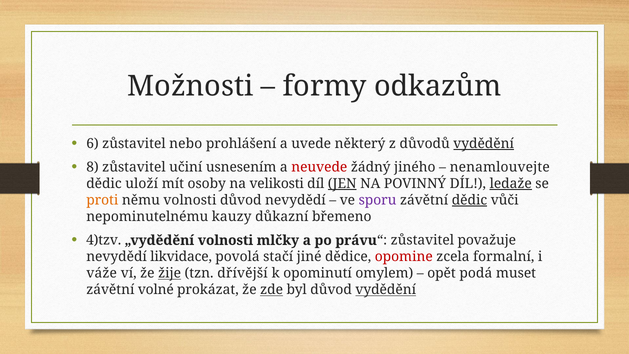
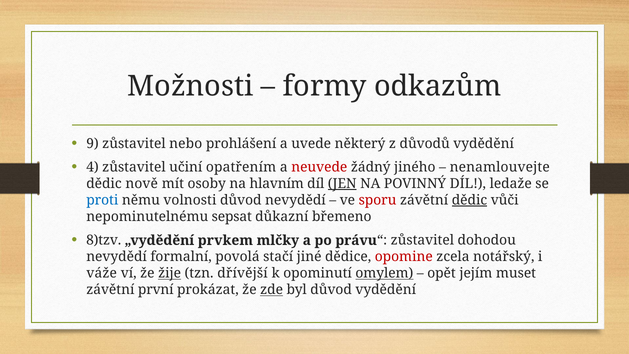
6: 6 -> 9 (93, 144)
vydědění underline: present -> none (484, 144)
8: 8 -> 4 (93, 167)
usnesením: usnesením -> opatřením (241, 167)
uloží: uloží -> nově (142, 184)
velikosti: velikosti -> hlavním (277, 184)
ledaže underline: present -> none (511, 184)
proti colour: orange -> blue (102, 200)
sporu colour: purple -> red (378, 200)
kauzy: kauzy -> sepsat (232, 217)
4)tzv: 4)tzv -> 8)tzv (104, 240)
„vydědění volnosti: volnosti -> prvkem (225, 240)
považuje: považuje -> dohodou (487, 240)
likvidace: likvidace -> formalní (181, 257)
formalní: formalní -> notářský (504, 257)
omylem underline: none -> present (384, 273)
podá: podá -> jejím (476, 273)
volné: volné -> první (156, 290)
vydědění underline: present -> none (386, 290)
